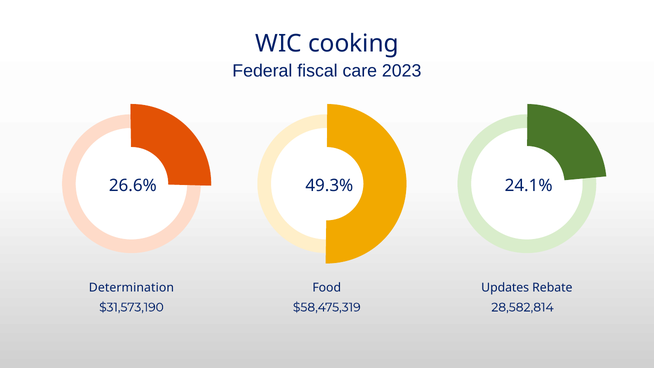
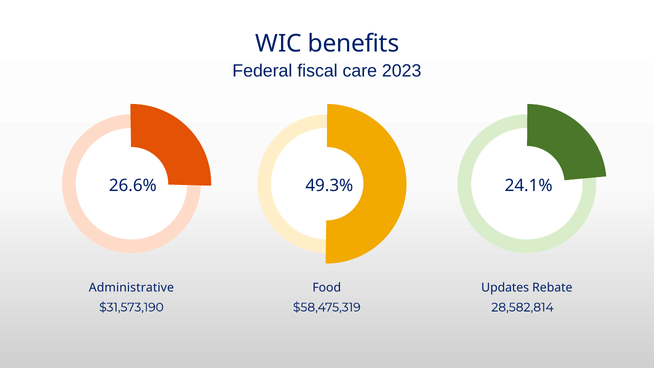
cooking: cooking -> benefits (354, 44)
Determination: Determination -> Administrative (131, 287)
